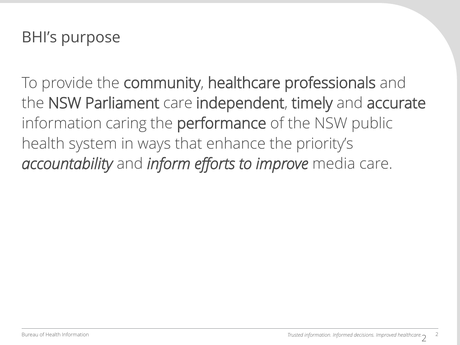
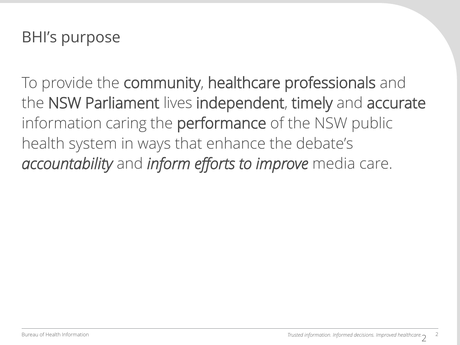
Parliament care: care -> lives (178, 103)
priority’s: priority’s -> debate’s (325, 144)
